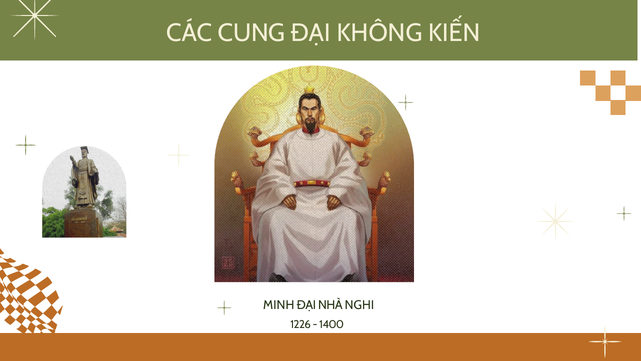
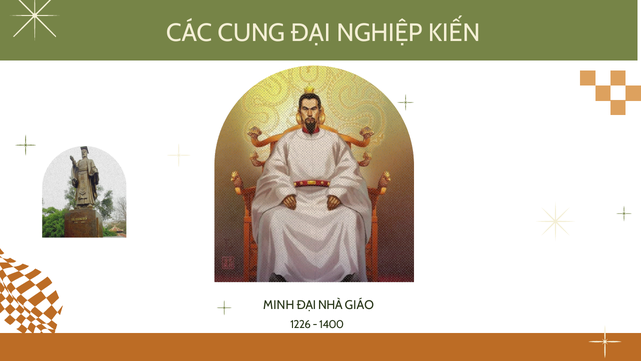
KHÔNG: KHÔNG -> NGHIỆP (380, 33)
NGHI: NGHI -> GIÁO (359, 305)
